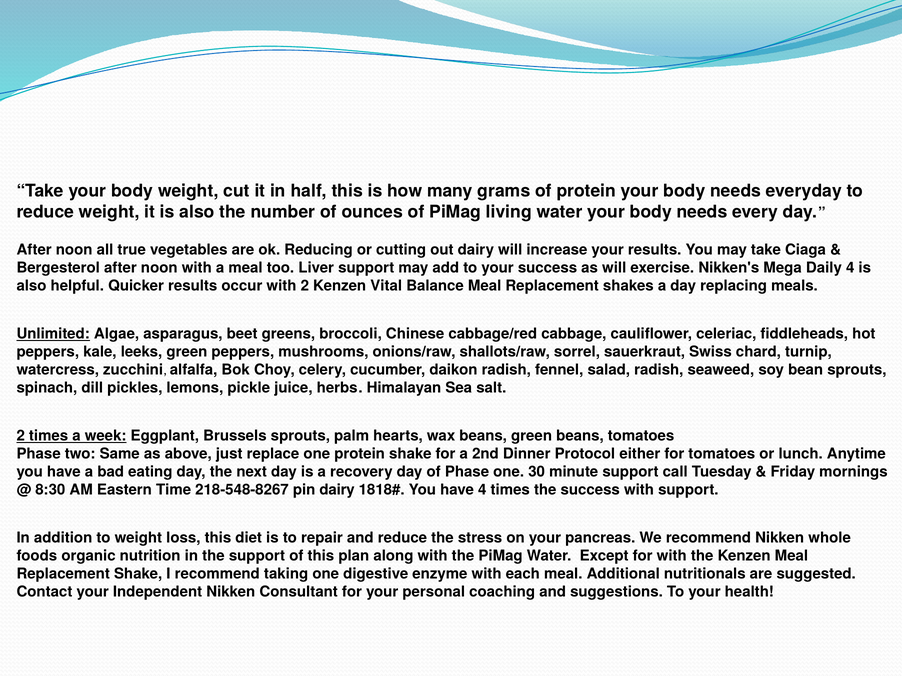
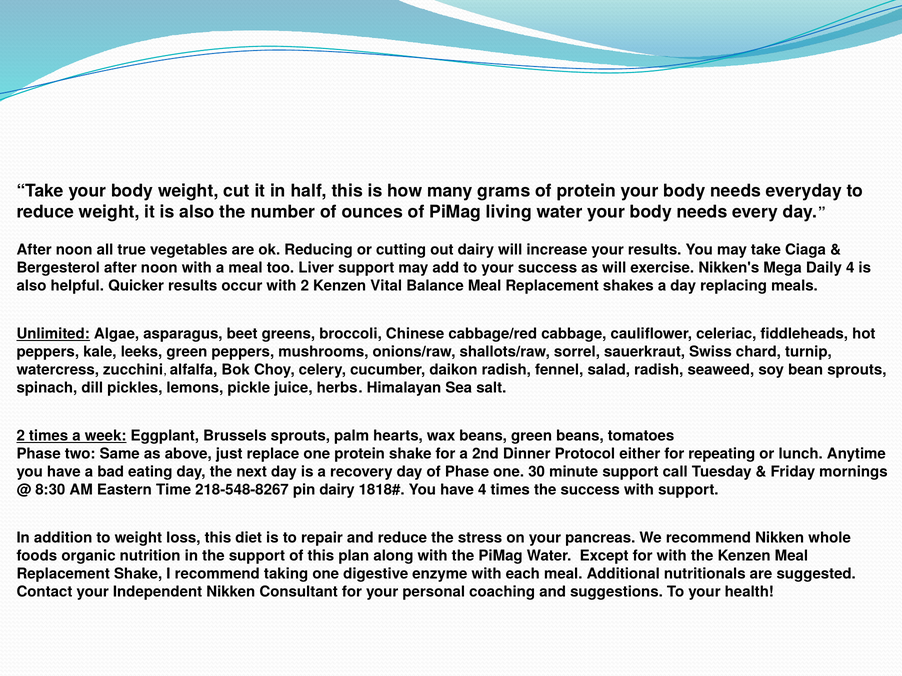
for tomatoes: tomatoes -> repeating (722, 454)
